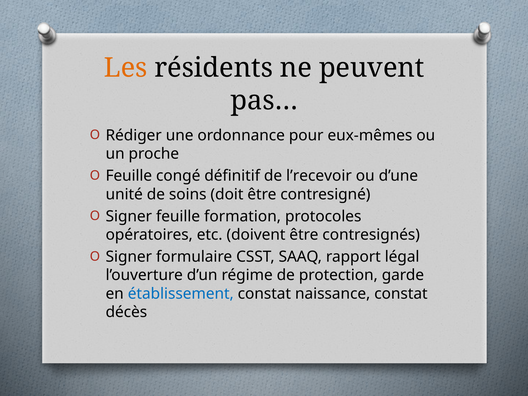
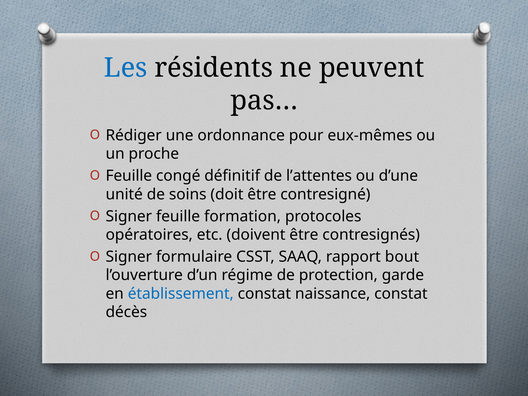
Les colour: orange -> blue (126, 68)
l’recevoir: l’recevoir -> l’attentes (319, 176)
légal: légal -> bout (402, 257)
